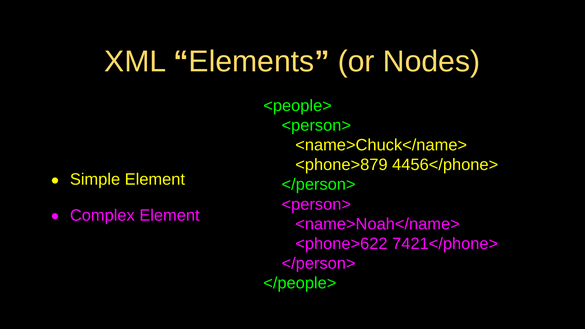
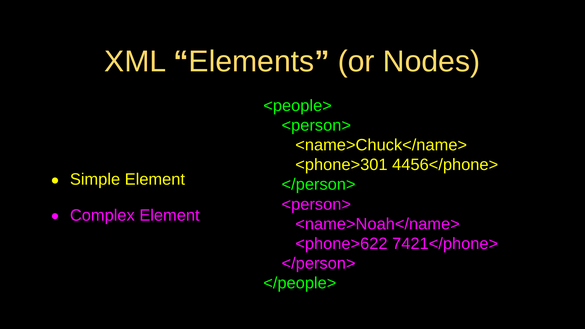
<phone>879: <phone>879 -> <phone>301 (341, 165)
